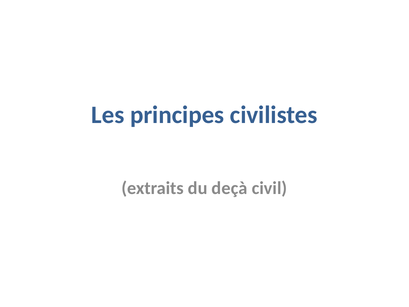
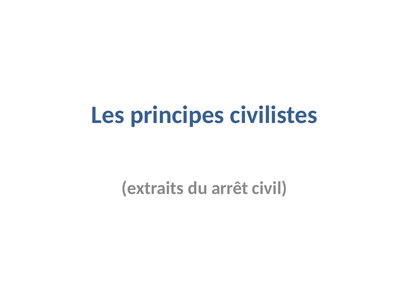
deçà: deçà -> arrêt (230, 188)
